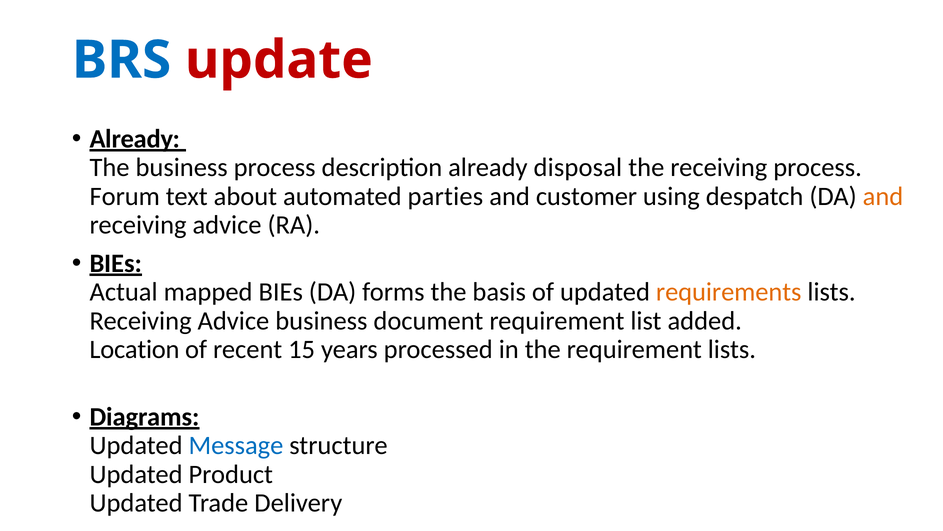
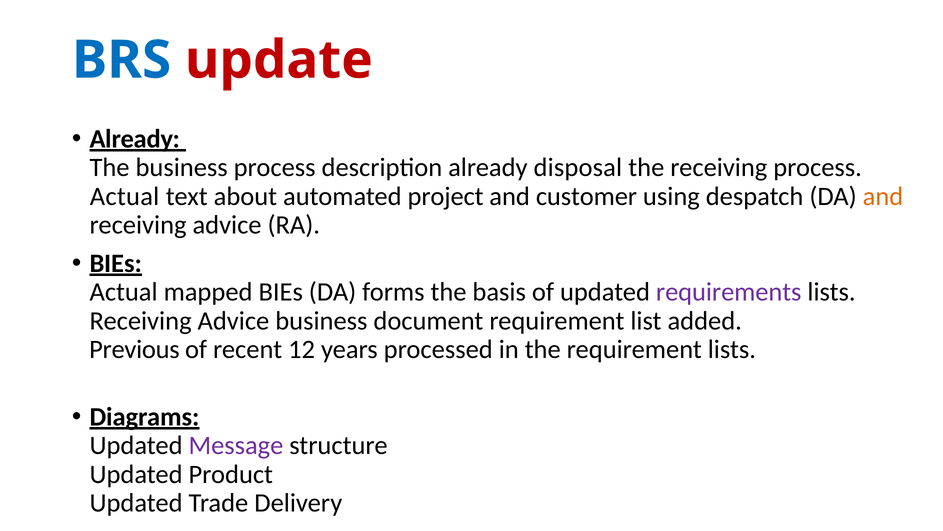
Forum: Forum -> Actual (125, 196)
parties: parties -> project (446, 196)
requirements colour: orange -> purple (729, 292)
Location: Location -> Previous (134, 349)
15: 15 -> 12 (302, 349)
Message colour: blue -> purple (236, 445)
